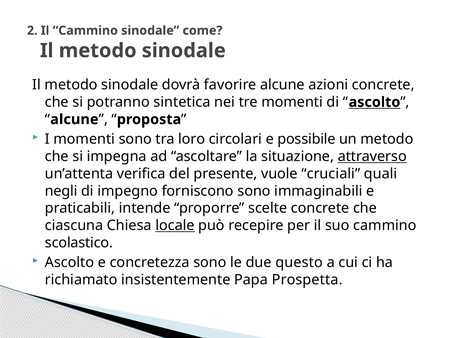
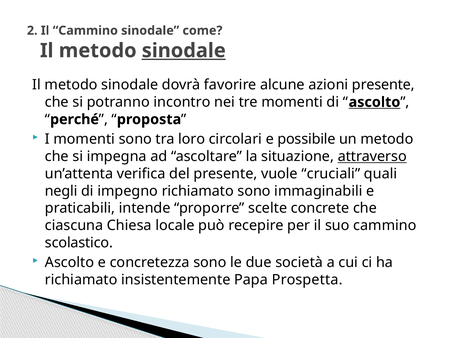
sinodale underline: none -> present (184, 51)
azioni concrete: concrete -> presente (383, 85)
sintetica: sintetica -> incontro (182, 102)
alcune: alcune -> perché (74, 119)
impegno forniscono: forniscono -> richiamato (198, 191)
locale underline: present -> none (175, 225)
questo: questo -> società (299, 262)
